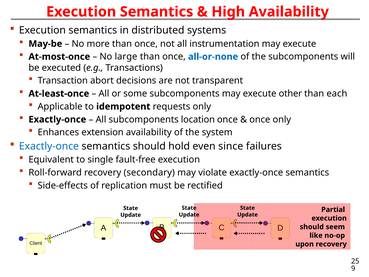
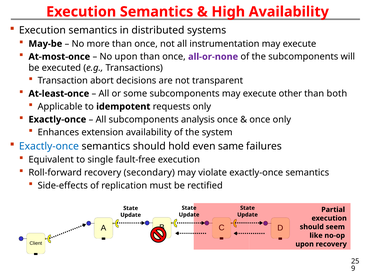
No large: large -> upon (126, 57)
all-or-none colour: blue -> purple (213, 57)
each: each -> both (337, 94)
location: location -> analysis (198, 119)
since: since -> same (231, 146)
